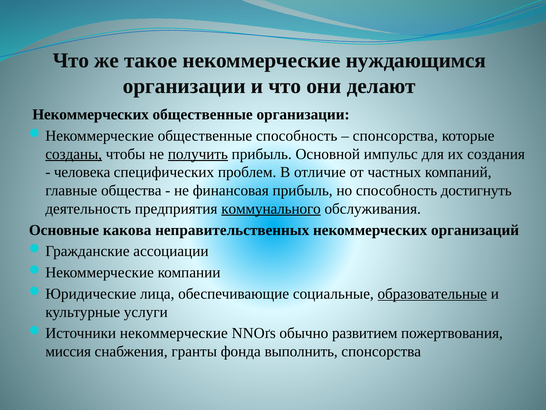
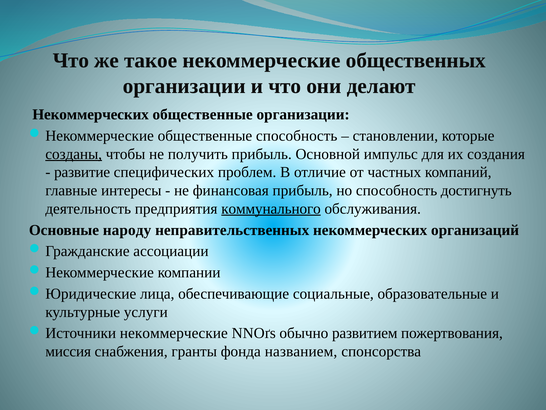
нуждающимся: нуждающимся -> общественных (416, 61)
спонсорства: спонсорства -> становлении (395, 136)
получить underline: present -> none (198, 154)
человека: человека -> развитие (82, 172)
общества: общества -> интересы (131, 190)
какова: какова -> народу (127, 230)
образовательные underline: present -> none (432, 293)
выполнить: выполнить -> названием (301, 351)
